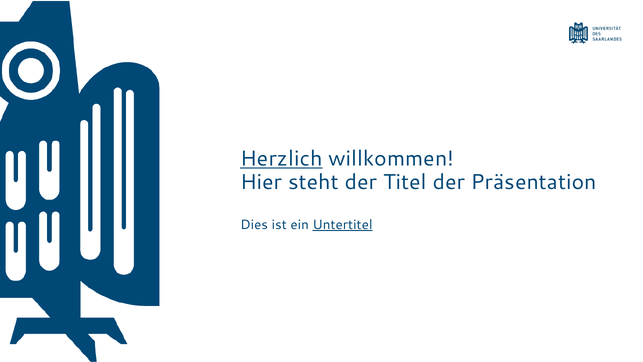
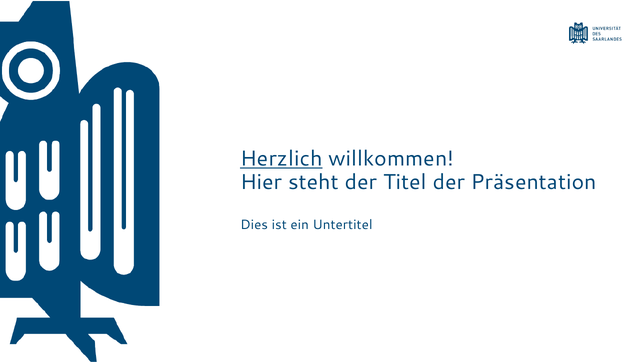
Untertitel underline: present -> none (343, 225)
